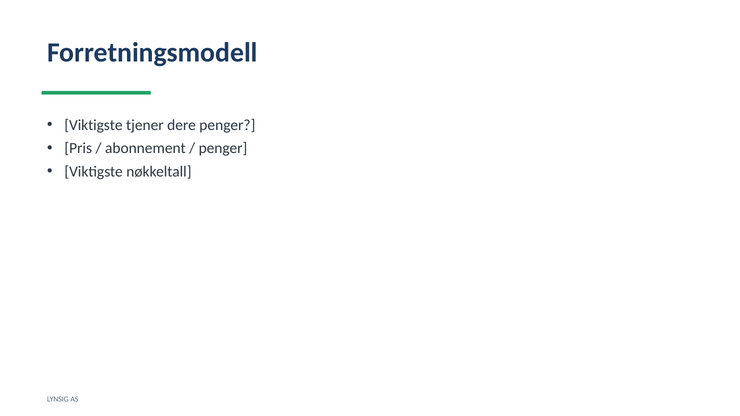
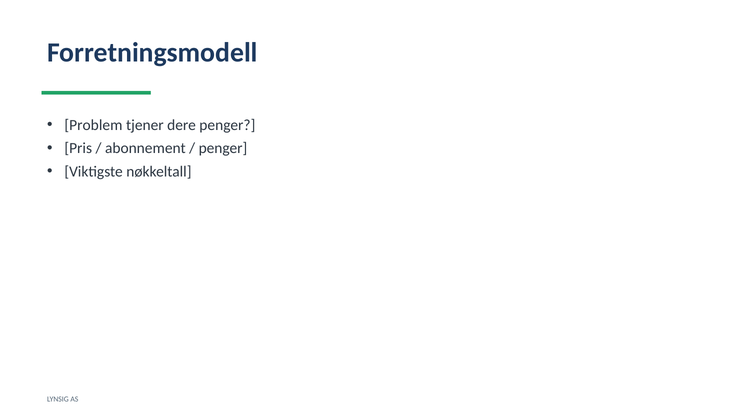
Viktigste: Viktigste -> Problem (93, 125)
